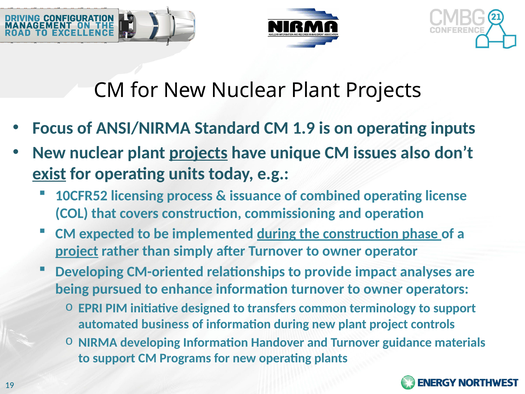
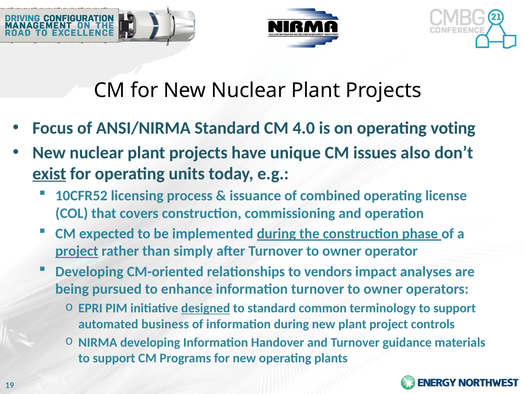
1.9: 1.9 -> 4.0 (304, 128)
inputs: inputs -> voting (453, 128)
projects underline: present -> none (198, 153)
provide: provide -> vendors (328, 271)
designed underline: none -> present (206, 308)
to transfers: transfers -> standard (272, 308)
